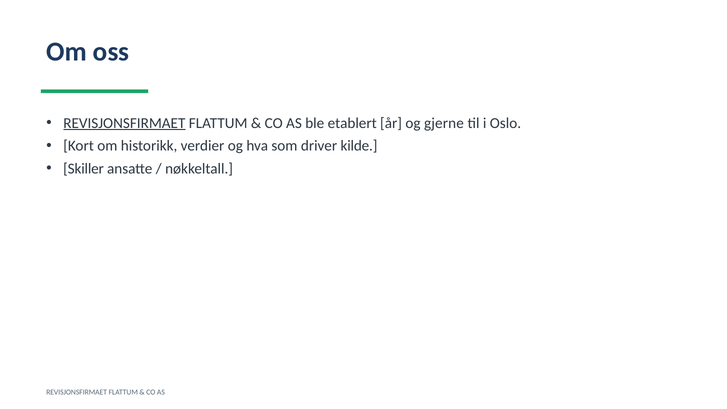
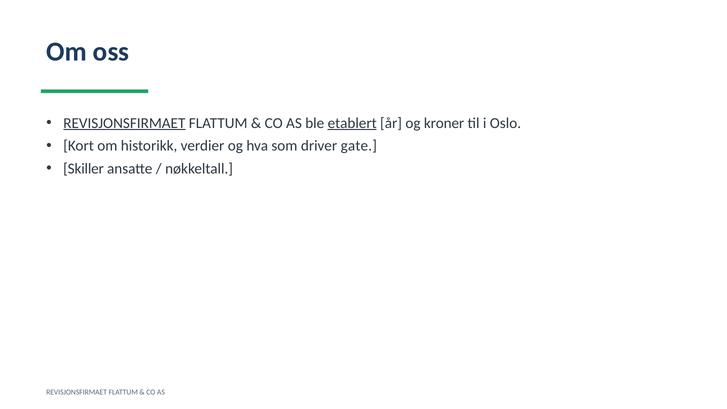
etablert underline: none -> present (352, 123)
gjerne: gjerne -> kroner (444, 123)
kilde: kilde -> gate (359, 146)
